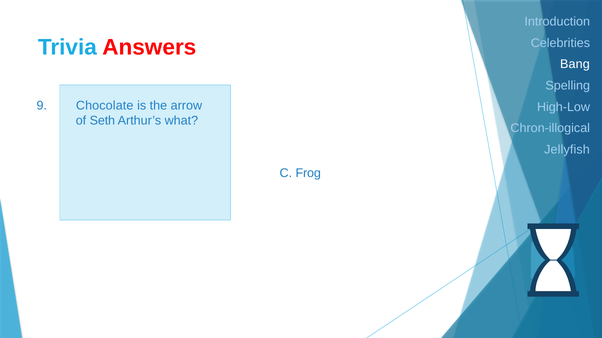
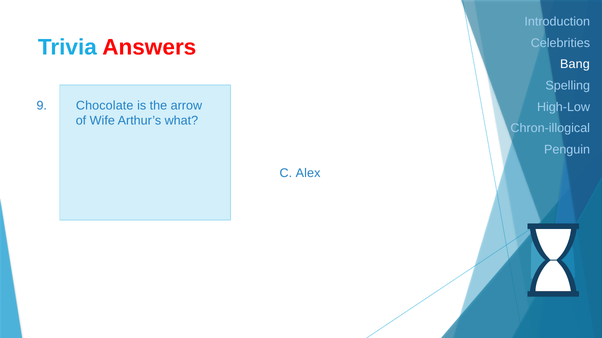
Seth: Seth -> Wife (102, 121)
Jellyfish: Jellyfish -> Penguin (567, 150)
Frog: Frog -> Alex (308, 173)
